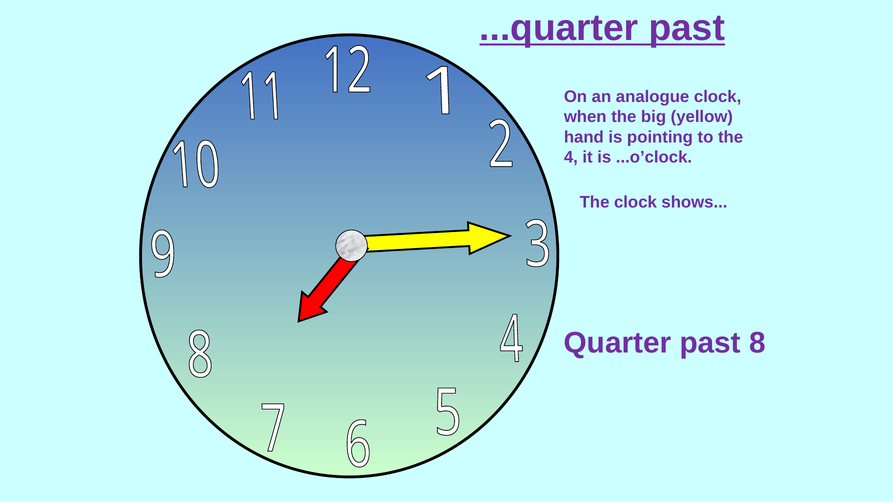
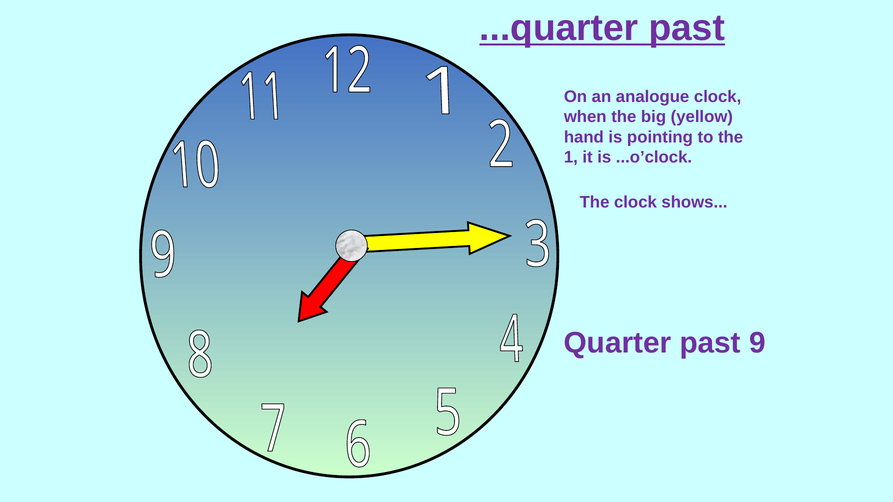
4: 4 -> 1 (571, 157)
8: 8 -> 9 (757, 343)
